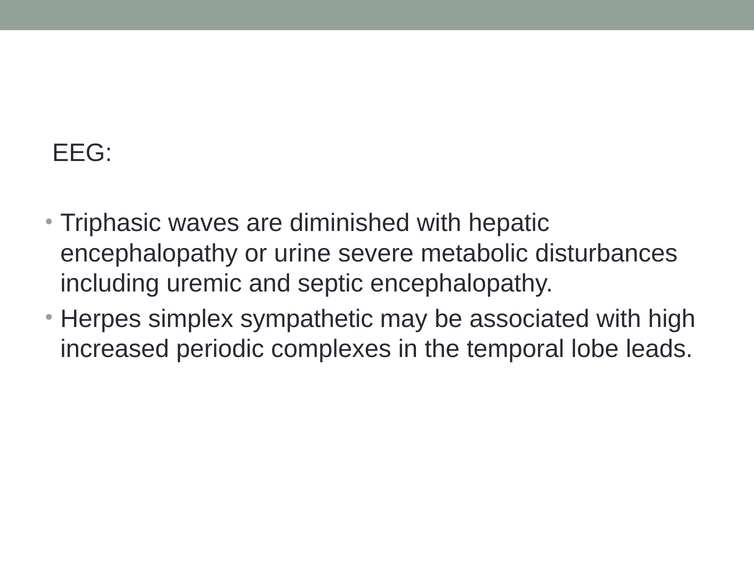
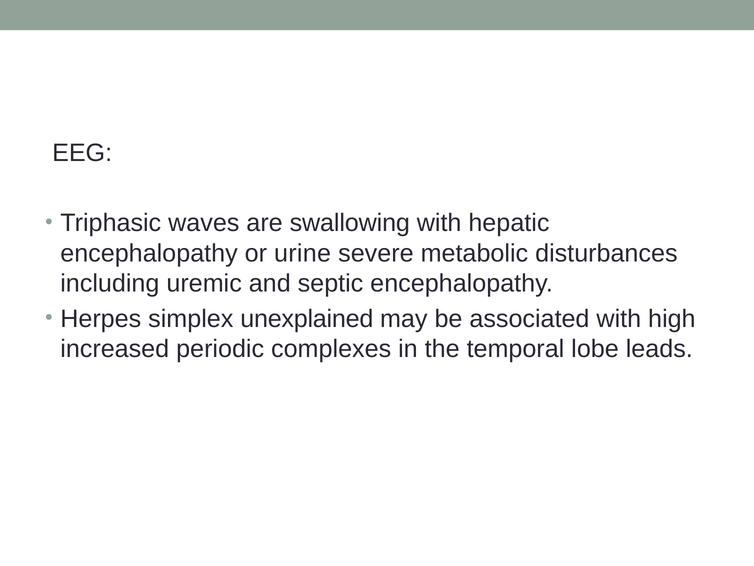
diminished: diminished -> swallowing (350, 223)
sympathetic: sympathetic -> unexplained (307, 318)
